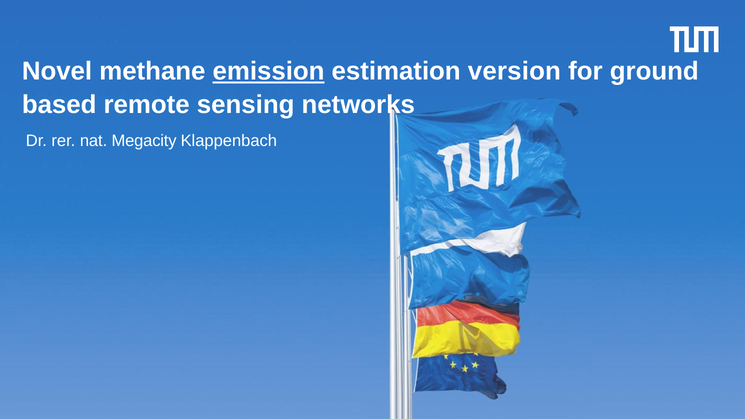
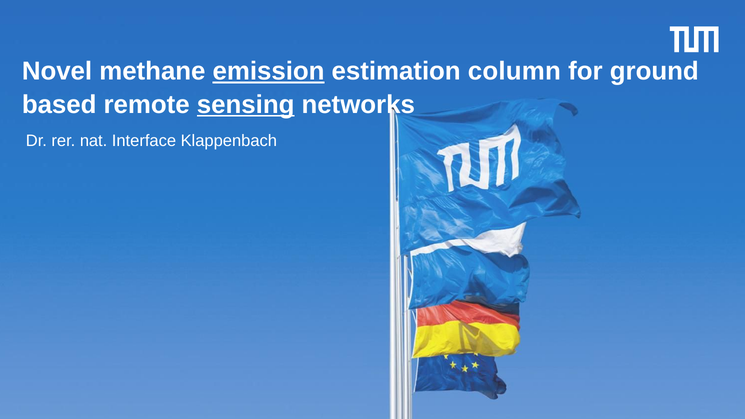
version: version -> column (514, 71)
sensing underline: none -> present (246, 105)
Megacity: Megacity -> Interface (144, 141)
